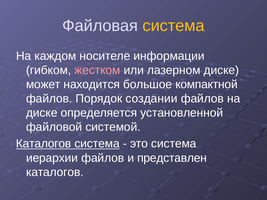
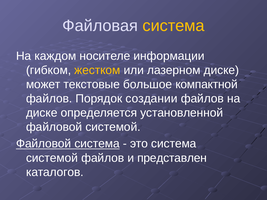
жестком colour: pink -> yellow (97, 70)
находится: находится -> текстовые (92, 84)
Каталогов: Каталогов -> Файловой (44, 144)
иерархии: иерархии -> системой (52, 158)
